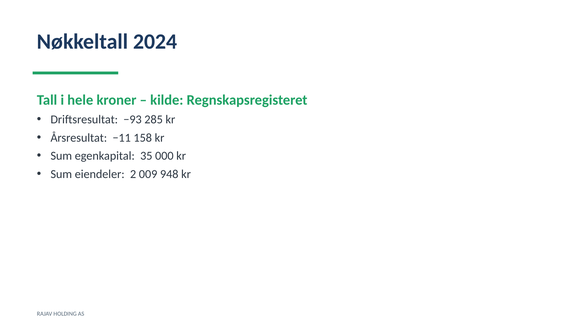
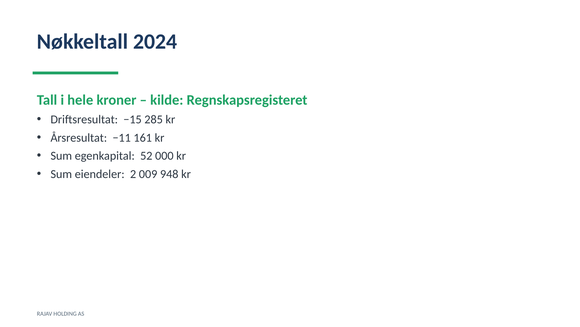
−93: −93 -> −15 (133, 119)
158: 158 -> 161 (143, 137)
35: 35 -> 52 (146, 156)
